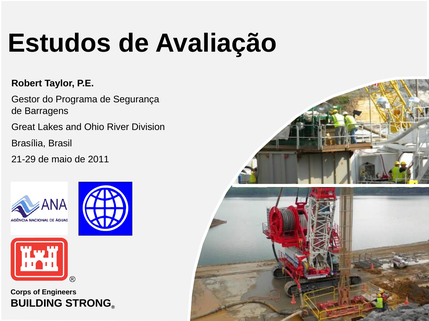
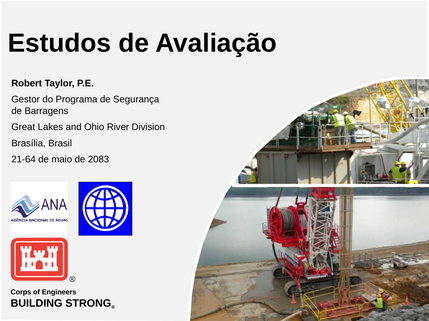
21-29: 21-29 -> 21-64 (24, 160)
2011: 2011 -> 2083 (99, 160)
